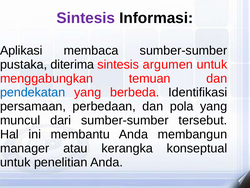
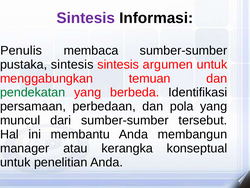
Aplikasi: Aplikasi -> Penulis (21, 50)
pustaka diterima: diterima -> sintesis (72, 64)
pendekatan colour: blue -> green (33, 92)
